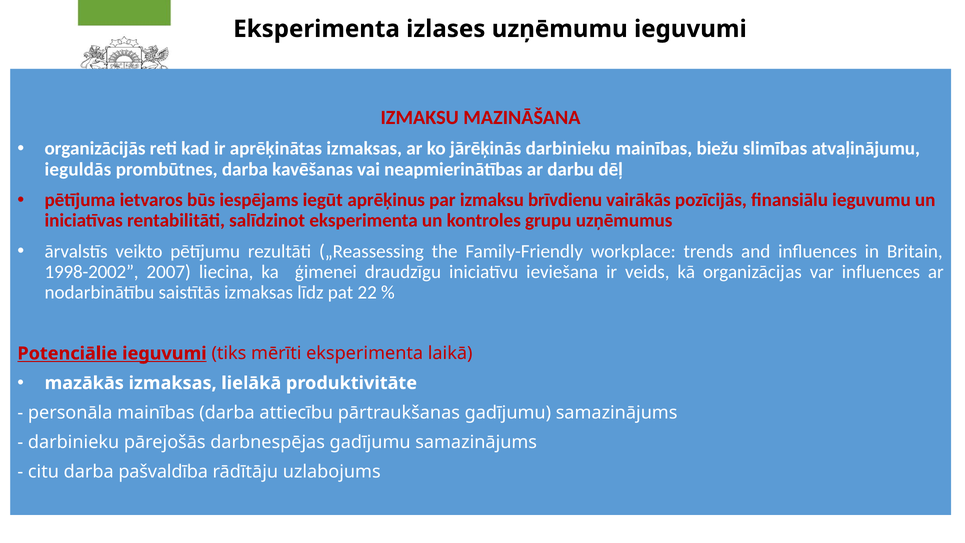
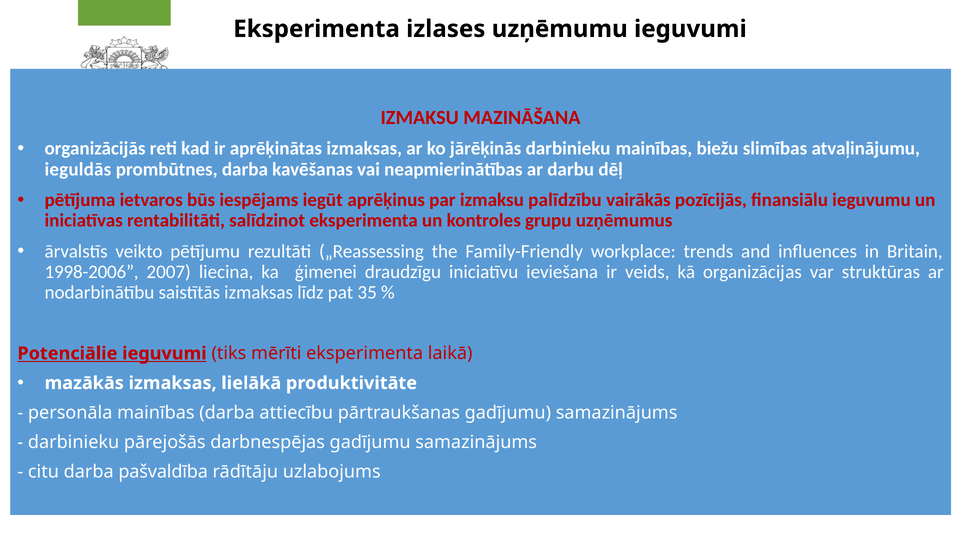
brīvdienu: brīvdienu -> palīdzību (565, 200)
1998-2002: 1998-2002 -> 1998-2006 (92, 272)
var influences: influences -> struktūras (881, 272)
22: 22 -> 35 (367, 293)
